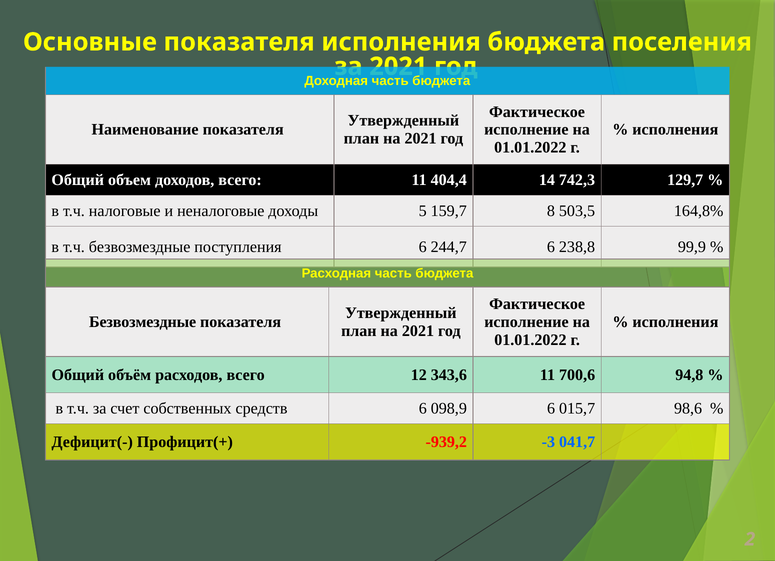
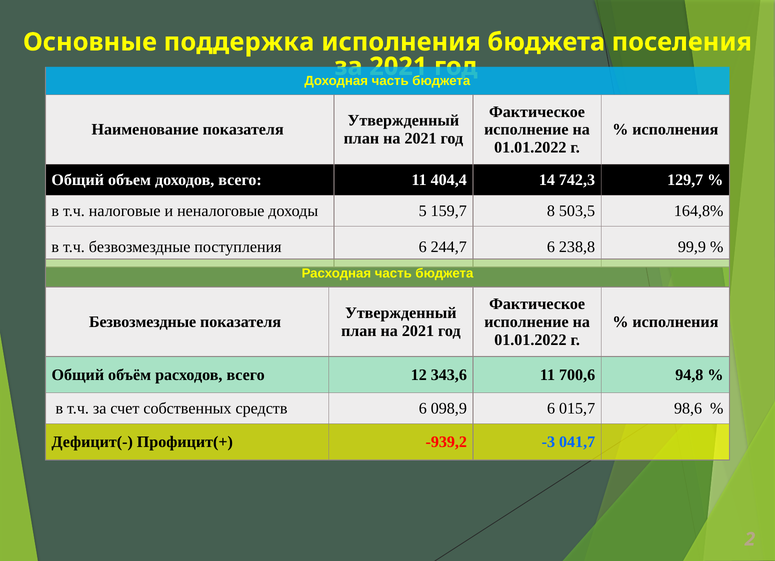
Основные показателя: показателя -> поддержка (239, 42)
